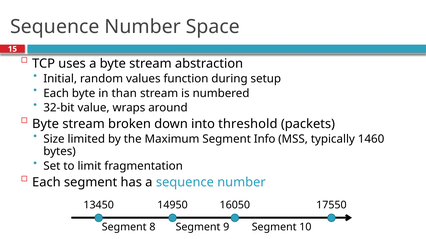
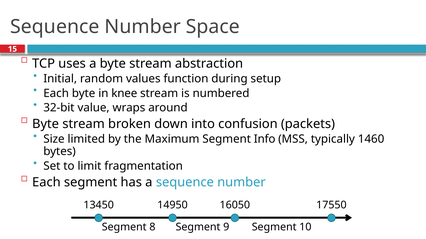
than: than -> knee (124, 93)
threshold: threshold -> confusion (248, 124)
